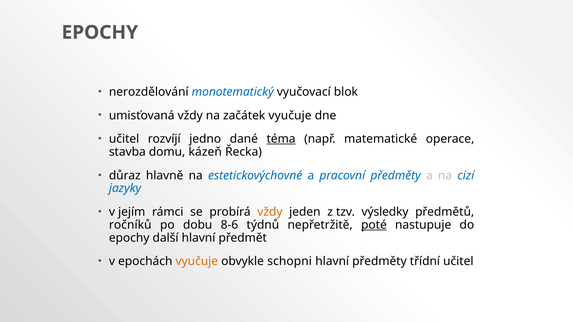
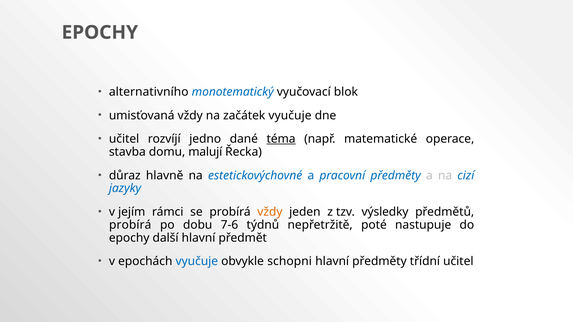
nerozdělování: nerozdělování -> alternativního (149, 92)
kázeň: kázeň -> malují (205, 152)
ročníků: ročníků -> probírá (130, 225)
8-6: 8-6 -> 7-6 (229, 225)
poté underline: present -> none (374, 225)
vyučuje colour: orange -> blue (197, 262)
